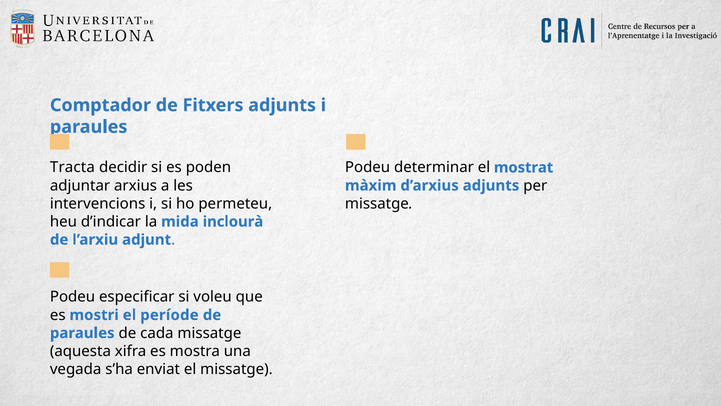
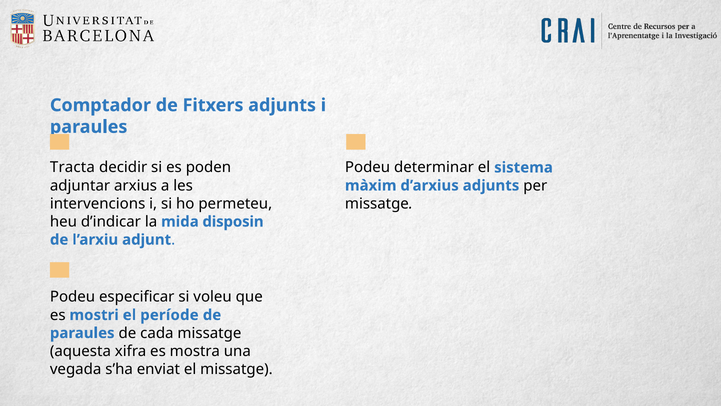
mostrat: mostrat -> sistema (523, 167)
inclourà: inclourà -> disposin (233, 221)
